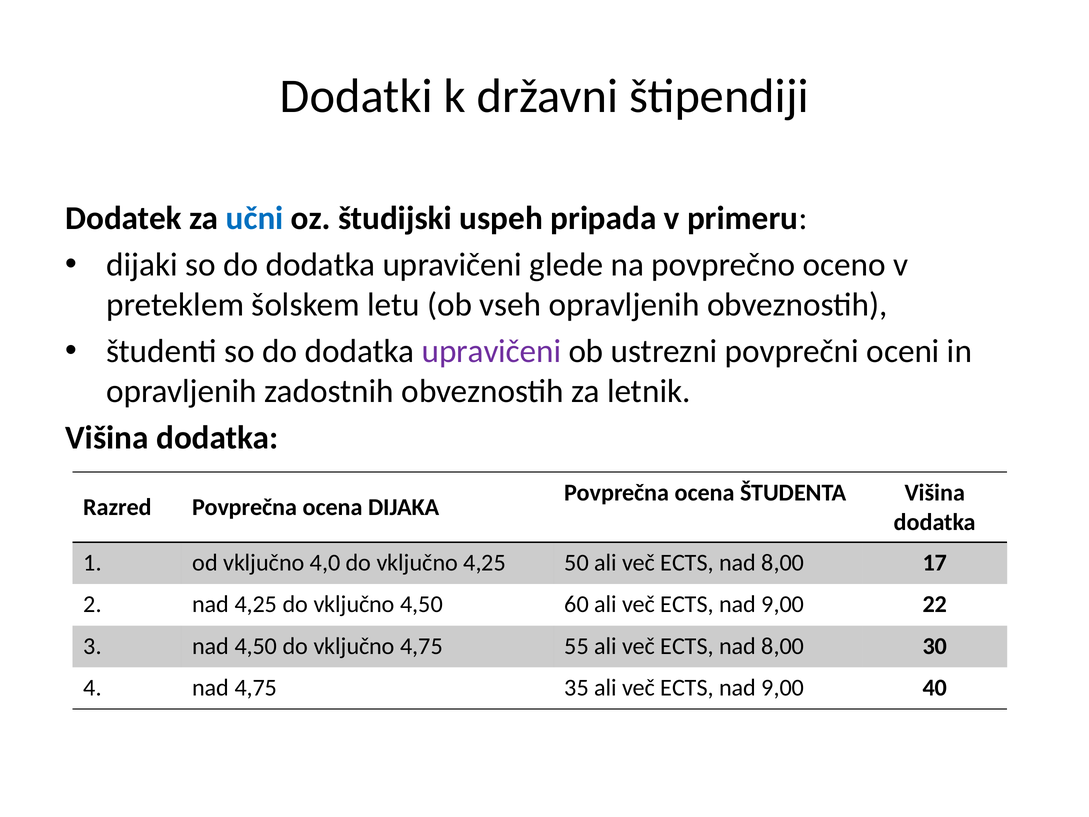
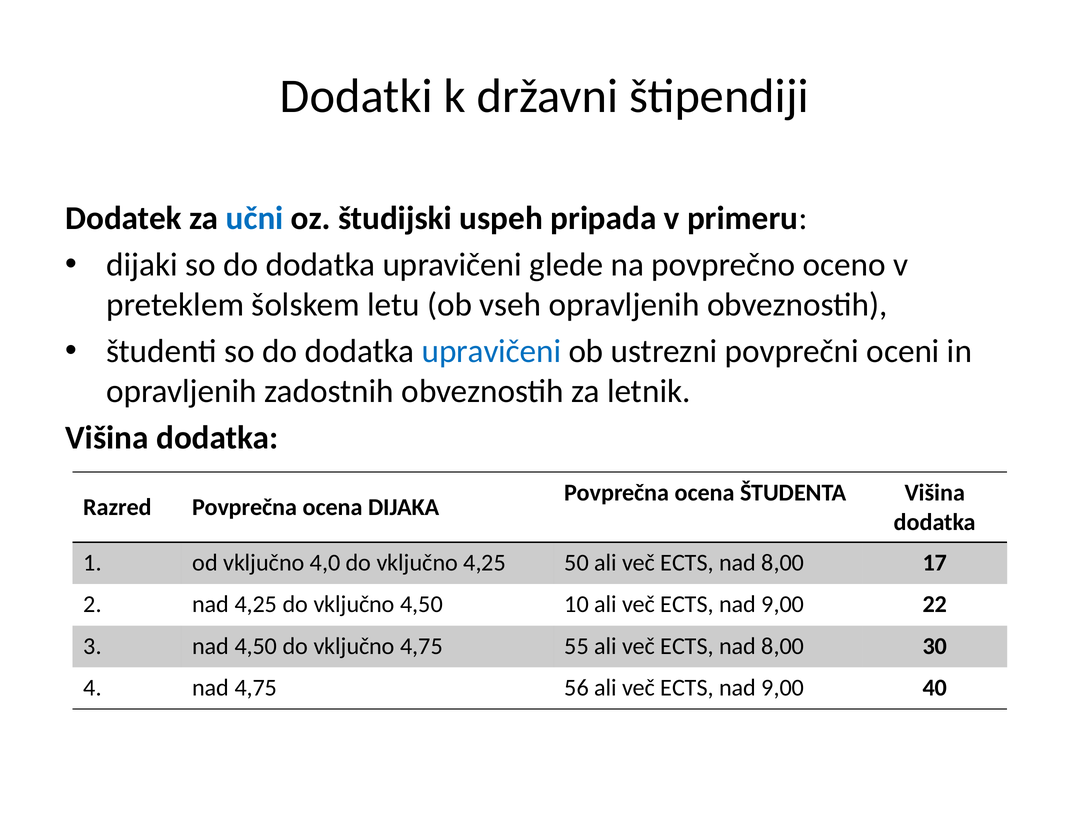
upravičeni colour: purple -> blue (491, 351)
60: 60 -> 10 (577, 604)
35: 35 -> 56 (577, 688)
